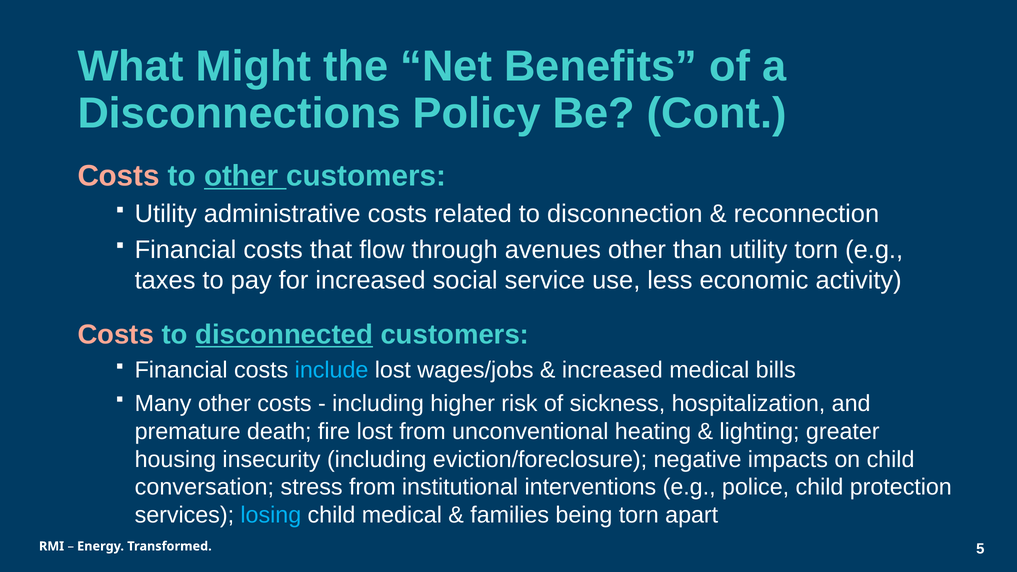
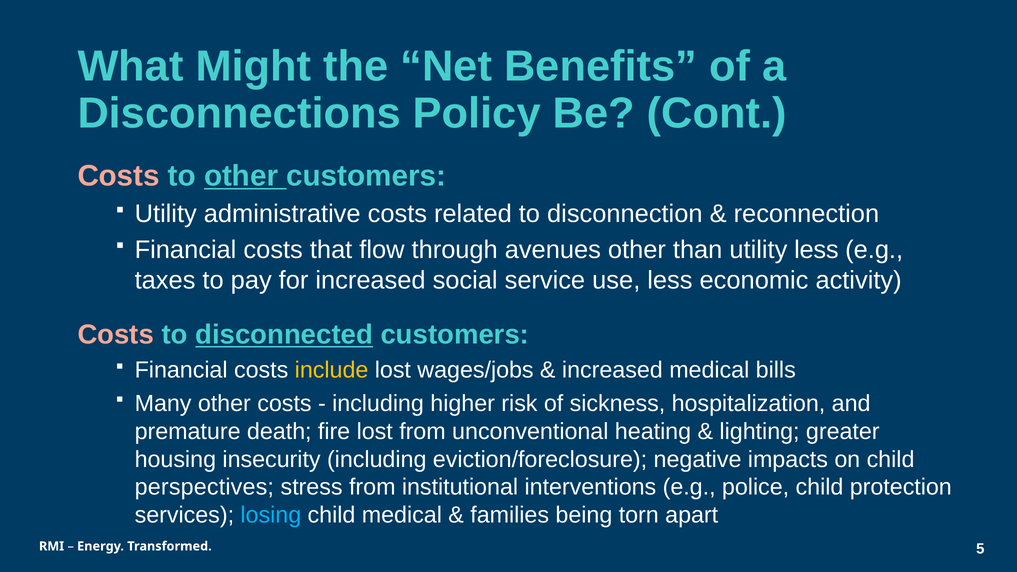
utility torn: torn -> less (816, 250)
include colour: light blue -> yellow (332, 370)
conversation: conversation -> perspectives (204, 487)
